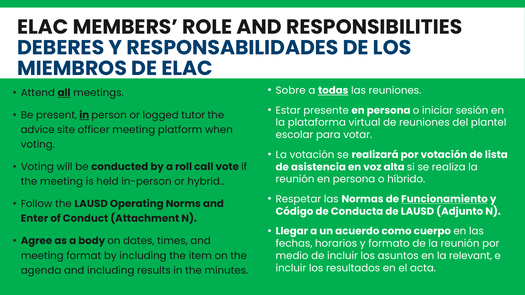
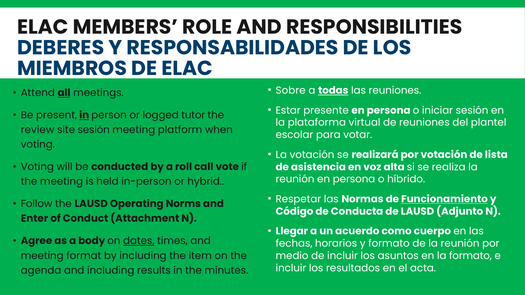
advice: advice -> review (38, 130)
site officer: officer -> sesión (94, 130)
dates underline: none -> present (139, 241)
la relevant: relevant -> formato (470, 256)
